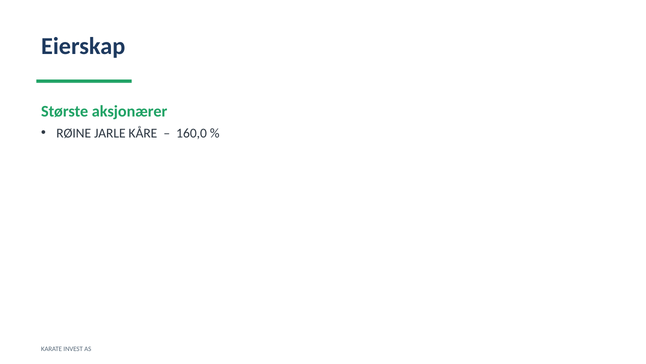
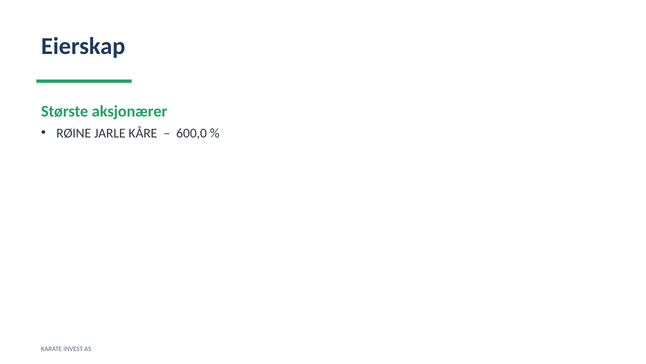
160,0: 160,0 -> 600,0 (192, 133)
